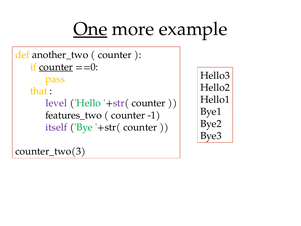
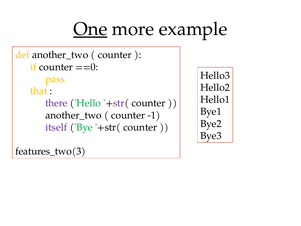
counter underline: present -> none (56, 67)
level: level -> there (56, 103)
features_two: features_two -> another_two (73, 115)
counter_two(3: counter_two(3 -> features_two(3 (51, 151)
